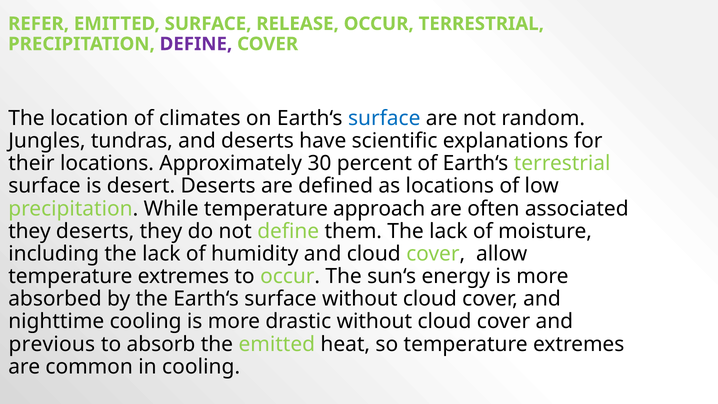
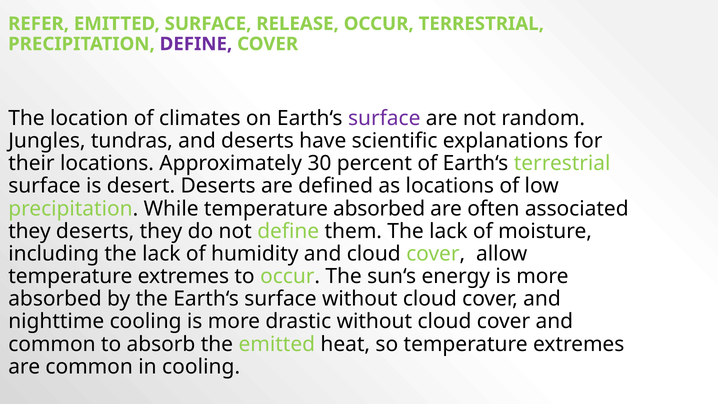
surface colour: blue -> purple (384, 118)
temperature approach: approach -> absorbed (379, 209)
previous: previous -> common (52, 344)
